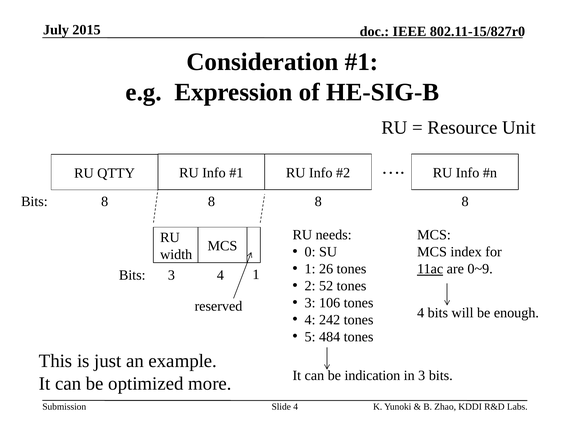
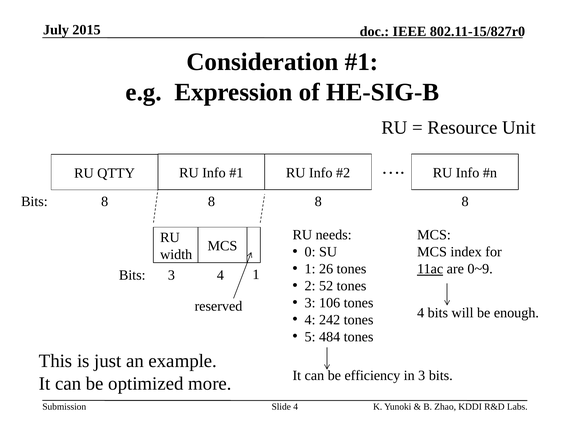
indication: indication -> efficiency (372, 375)
